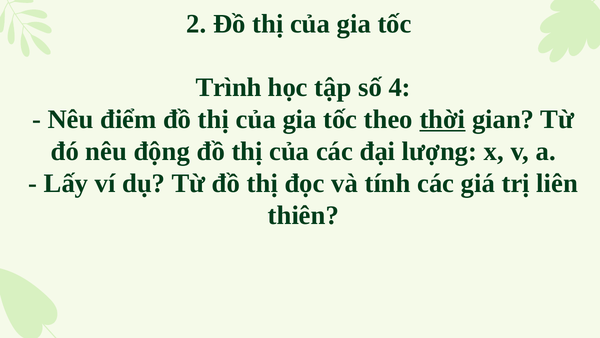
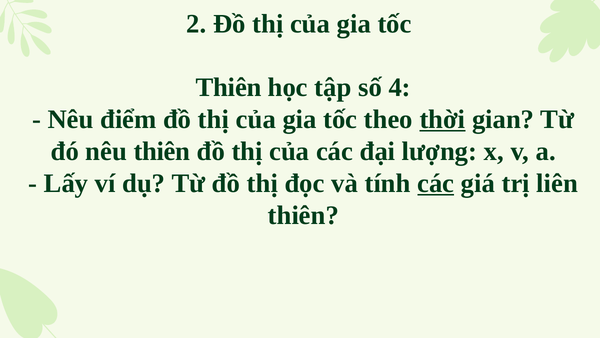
Trình: Trình -> Thiên (229, 87)
nêu động: động -> thiên (162, 151)
các underline: none -> present (436, 183)
